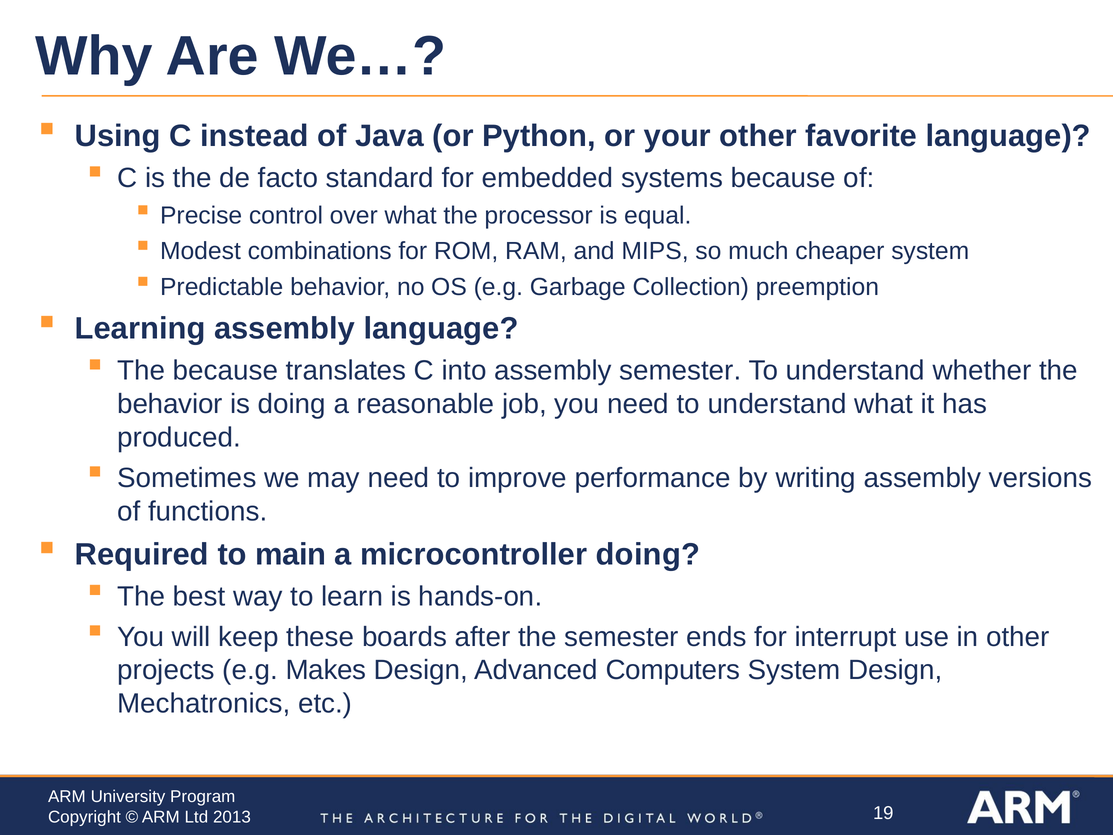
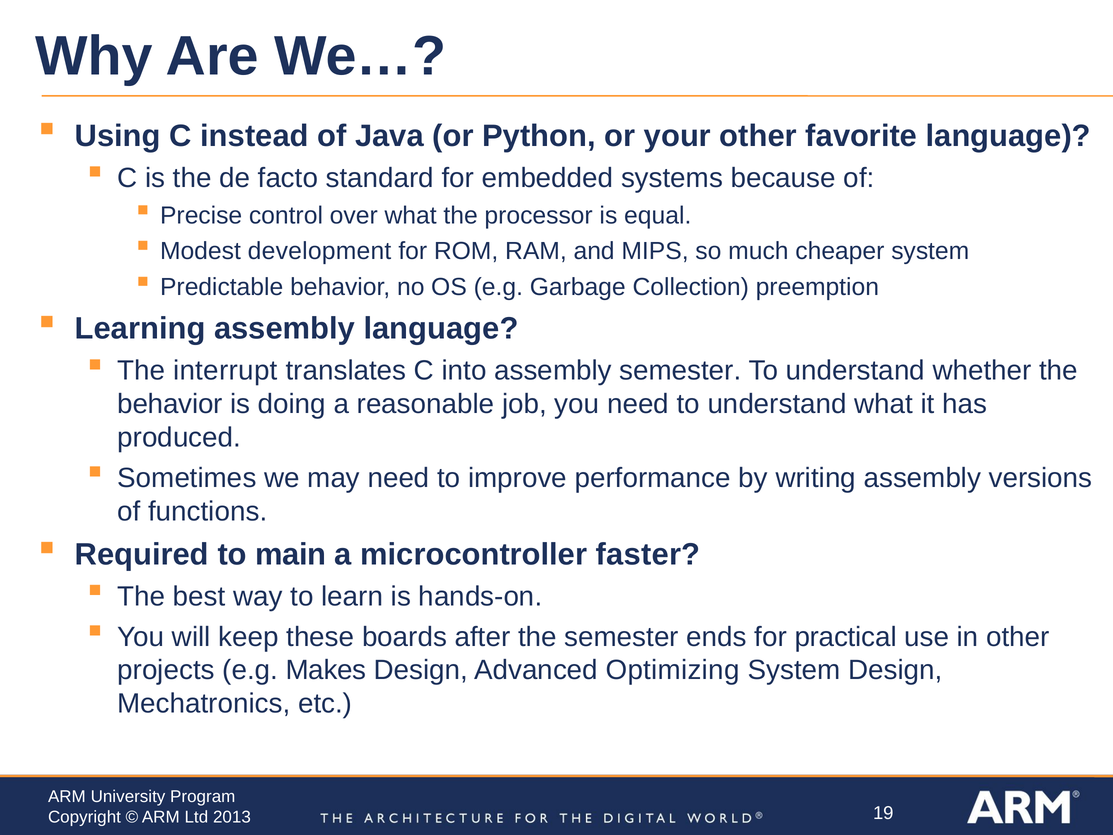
combinations: combinations -> development (320, 251)
The because: because -> interrupt (225, 371)
microcontroller doing: doing -> faster (648, 554)
interrupt: interrupt -> practical (846, 637)
Computers: Computers -> Optimizing (673, 670)
